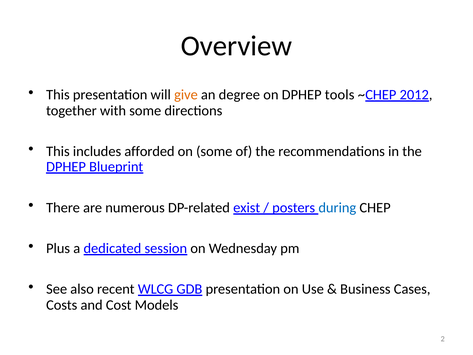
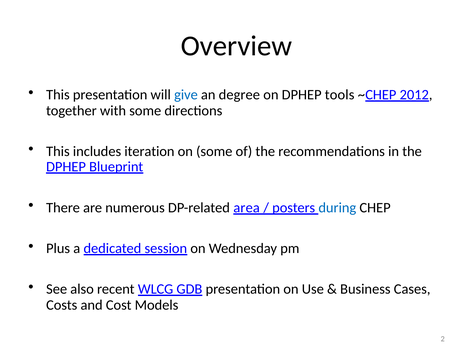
give colour: orange -> blue (186, 95)
afforded: afforded -> iteration (149, 151)
exist: exist -> area (247, 207)
